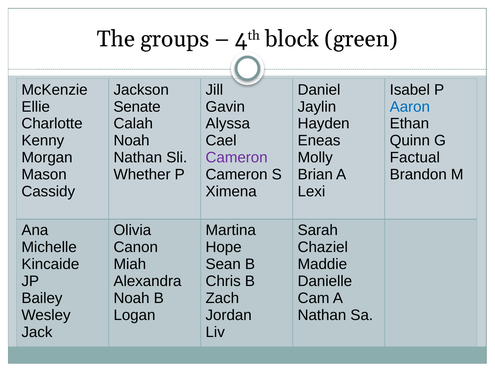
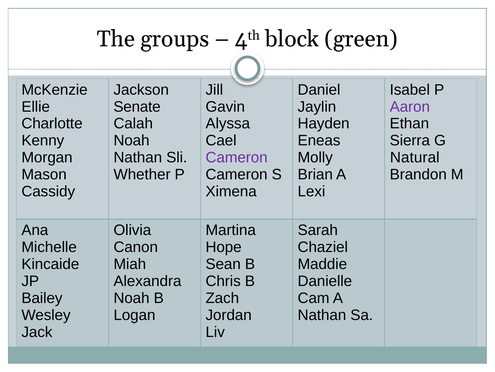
Aaron colour: blue -> purple (410, 106)
Quinn: Quinn -> Sierra (410, 140)
Factual: Factual -> Natural (415, 157)
